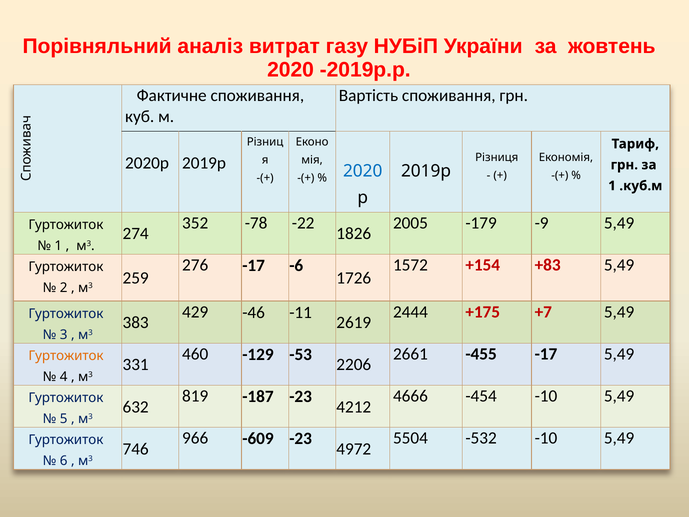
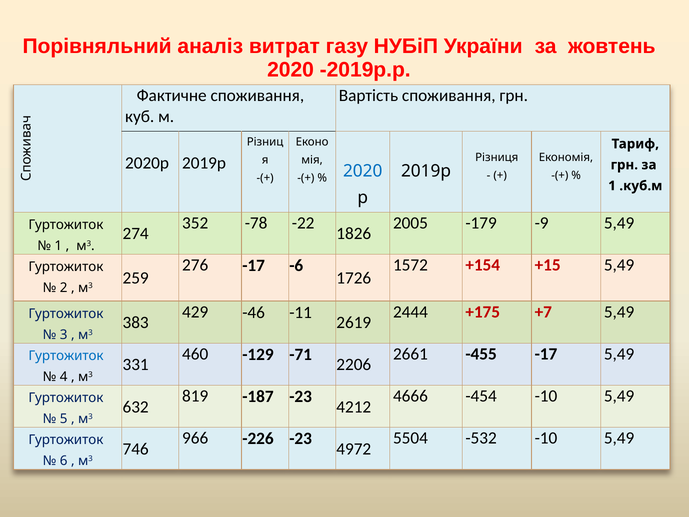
+83: +83 -> +15 (548, 265)
-53: -53 -> -71 (301, 354)
Гуртожиток colour: orange -> blue (66, 356)
-609: -609 -> -226 (258, 439)
